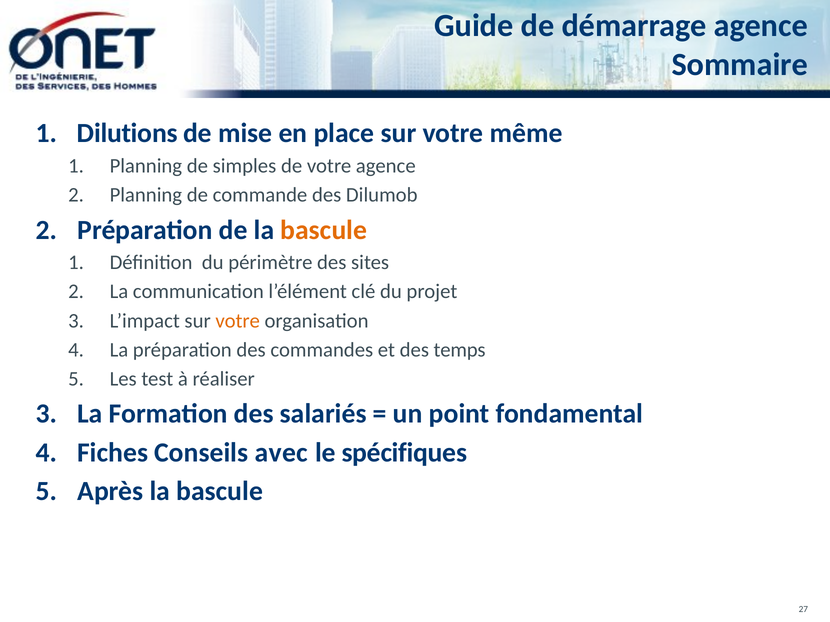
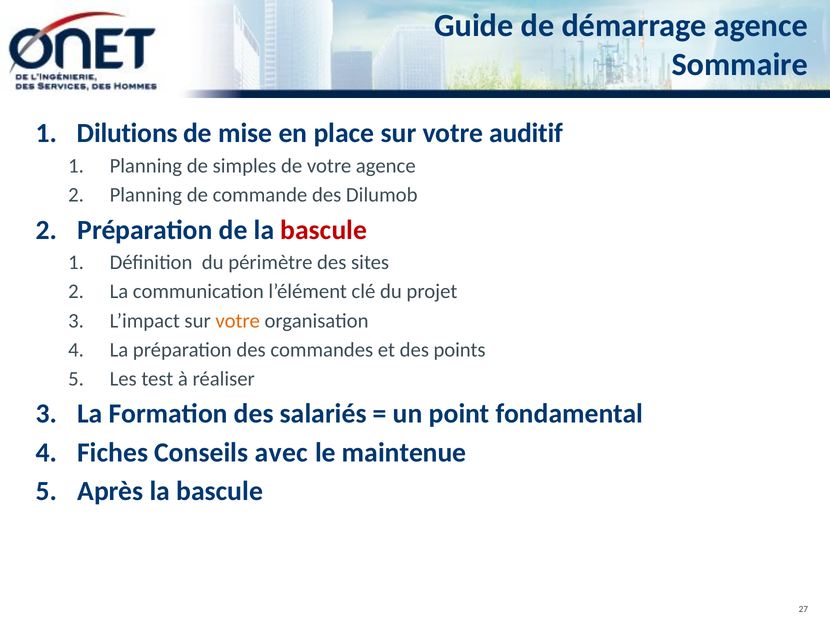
même: même -> auditif (526, 133)
bascule colour: orange -> red (324, 230)
temps: temps -> points (460, 350)
spécifiques: spécifiques -> maintenue (404, 453)
